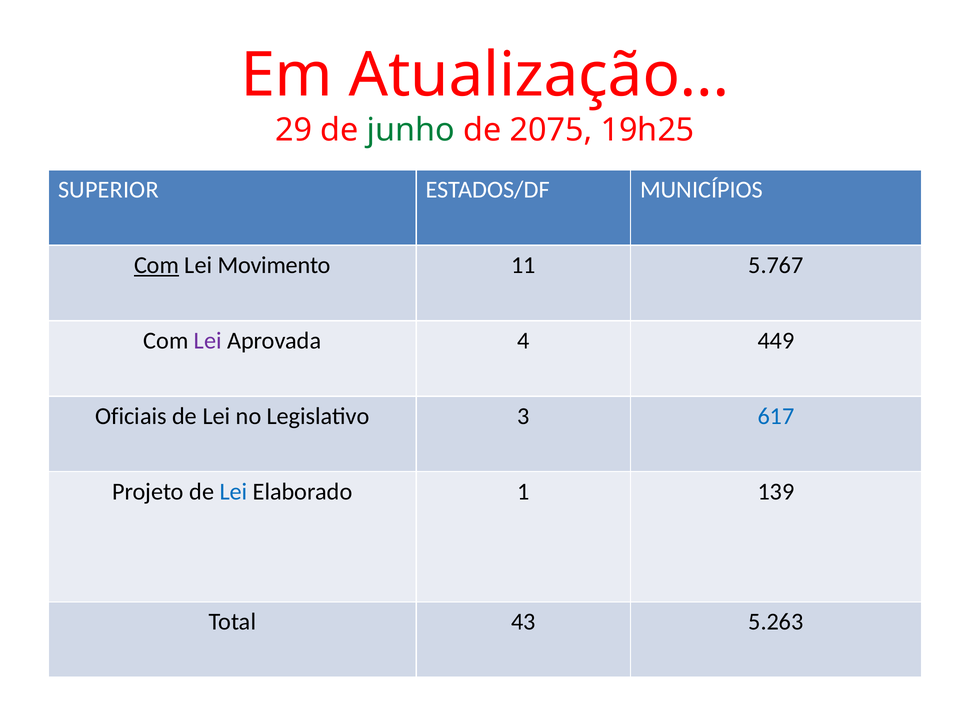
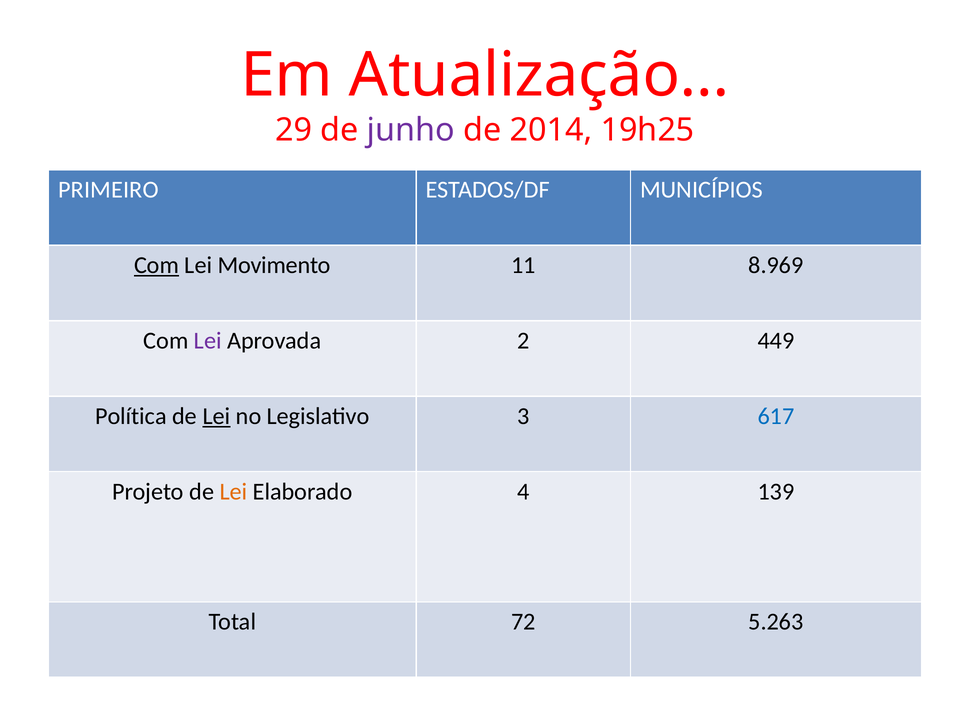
junho colour: green -> purple (411, 130)
2075: 2075 -> 2014 (551, 130)
SUPERIOR: SUPERIOR -> PRIMEIRO (108, 190)
5.767: 5.767 -> 8.969 (776, 265)
4: 4 -> 2 (523, 340)
Oficiais: Oficiais -> Política (131, 416)
Lei underline: none -> present (216, 416)
Lei colour: blue -> orange (233, 491)
1: 1 -> 4 (523, 491)
43: 43 -> 72 (523, 621)
